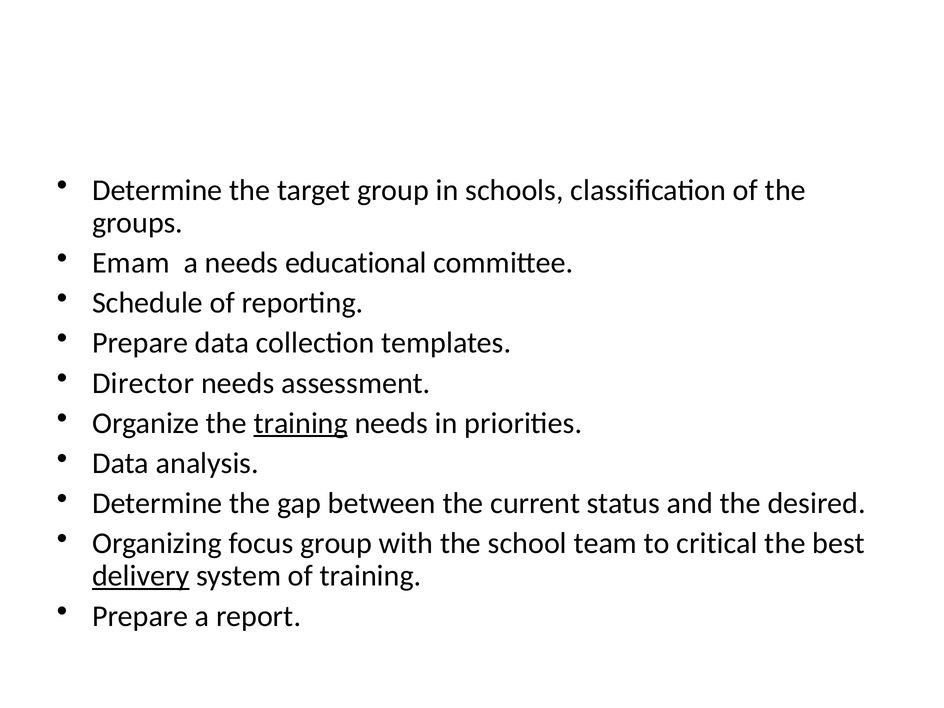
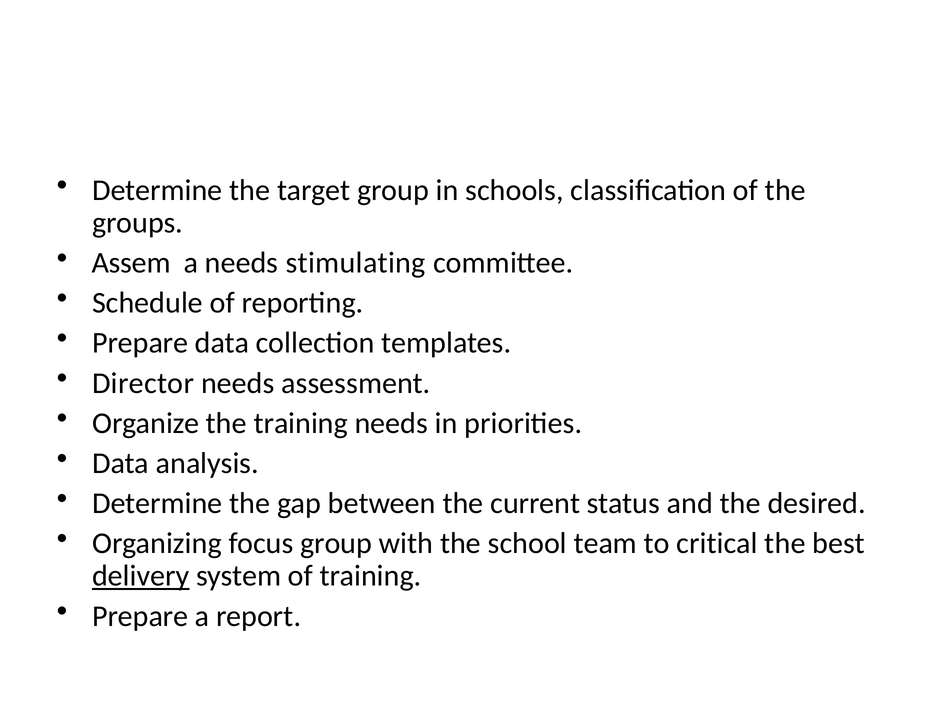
Emam: Emam -> Assem (131, 263)
educational: educational -> stimulating (356, 263)
training underline: present -> none (301, 423)
